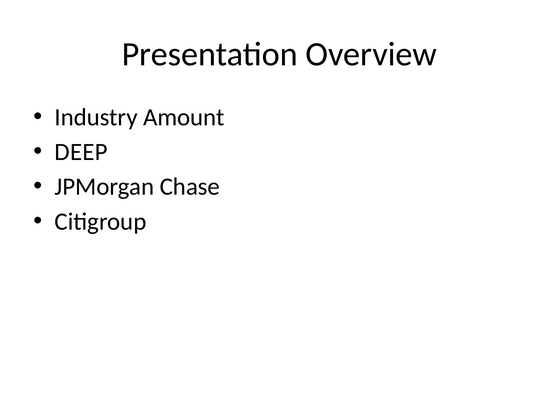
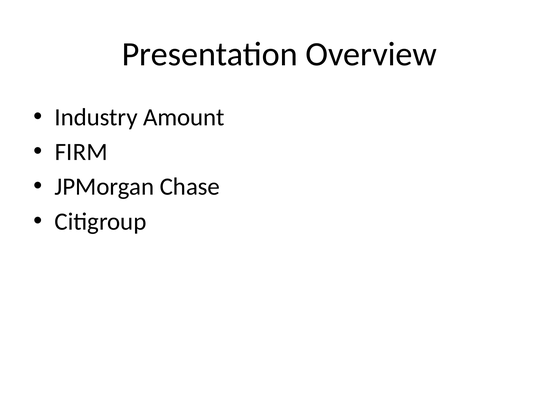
DEEP: DEEP -> FIRM (81, 152)
